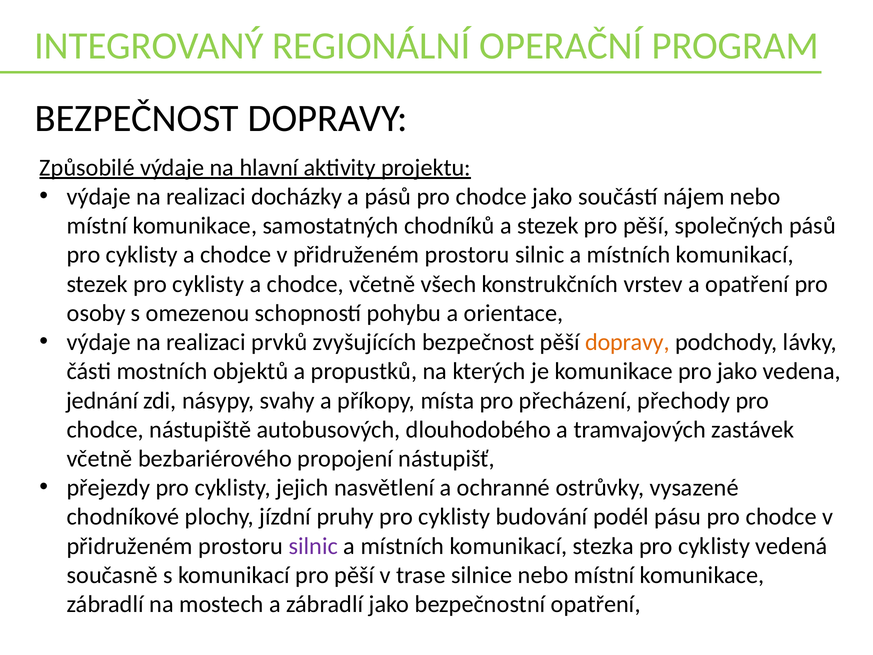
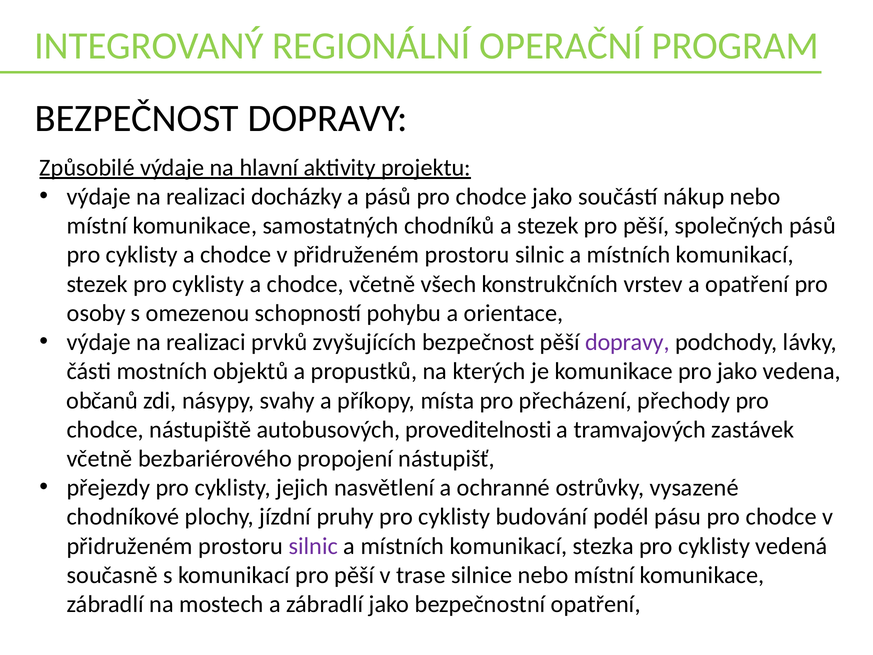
nájem: nájem -> nákup (694, 197)
dopravy colour: orange -> purple (627, 342)
jednání: jednání -> občanů (102, 400)
dlouhodobého: dlouhodobého -> proveditelnosti (479, 429)
